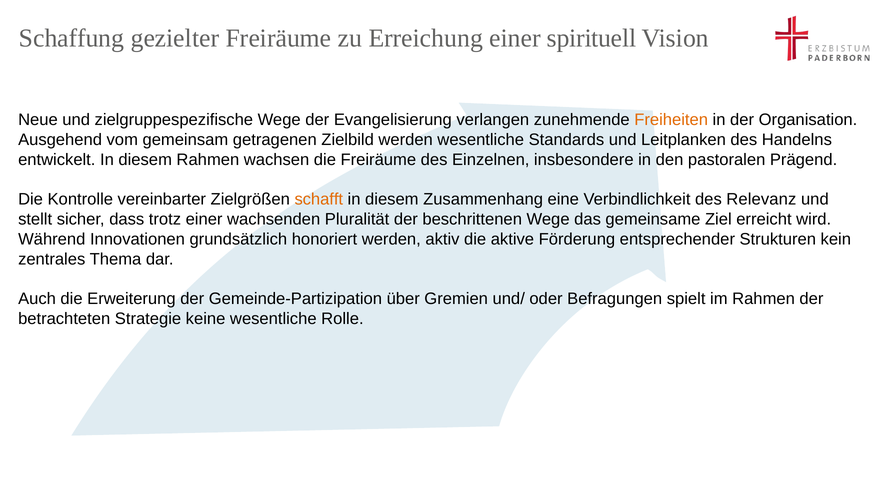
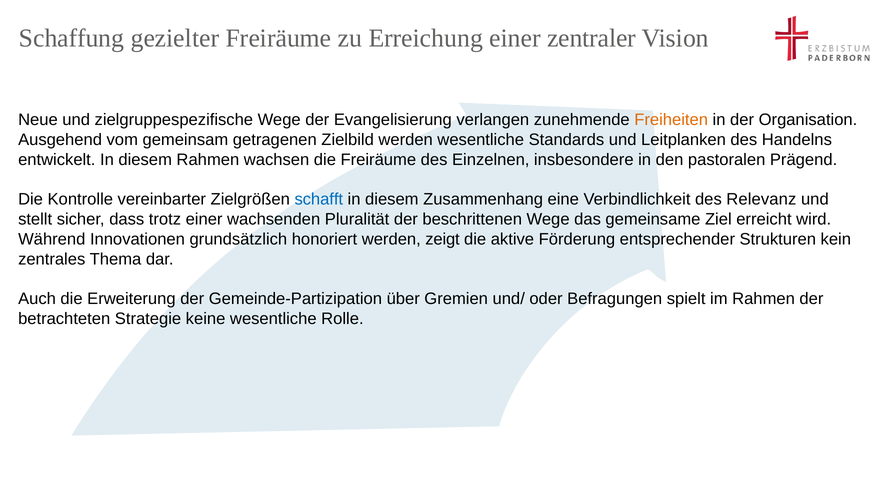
spirituell: spirituell -> zentraler (592, 38)
schafft colour: orange -> blue (319, 199)
aktiv: aktiv -> zeigt (443, 239)
